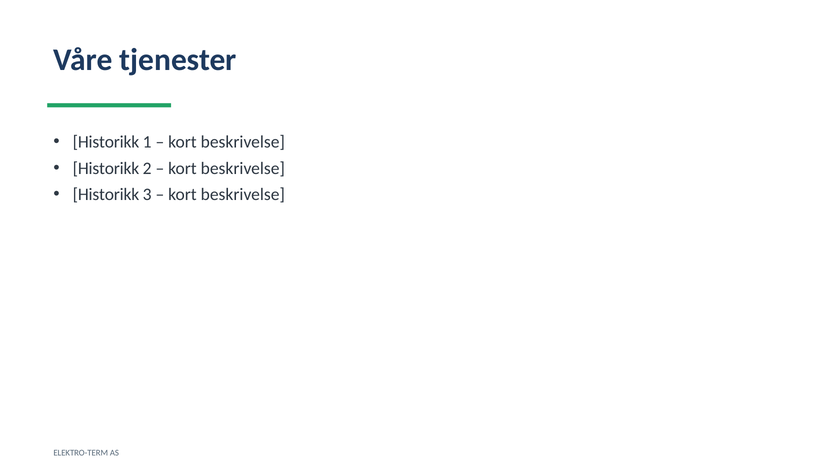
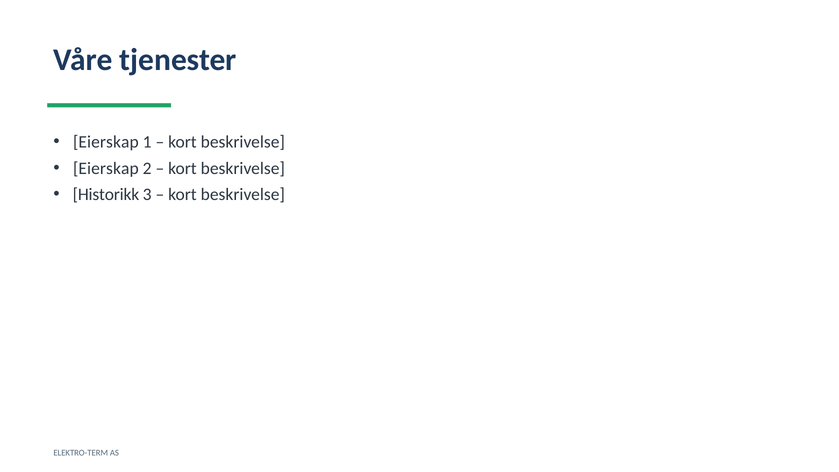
Historikk: Historikk -> Eierskap (106, 142)
Historikk: Historikk -> Eierskap (106, 168)
